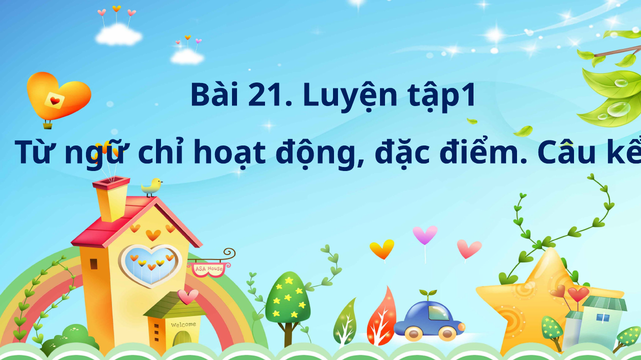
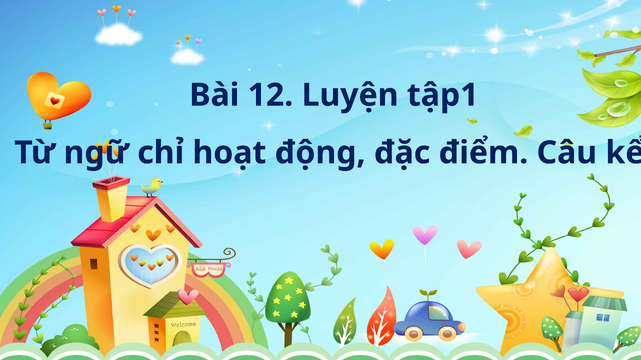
21: 21 -> 12 (270, 95)
